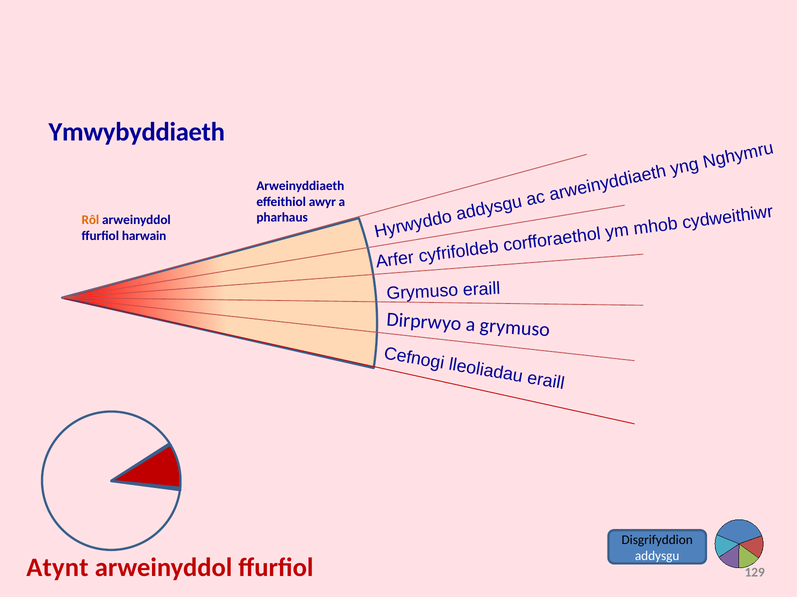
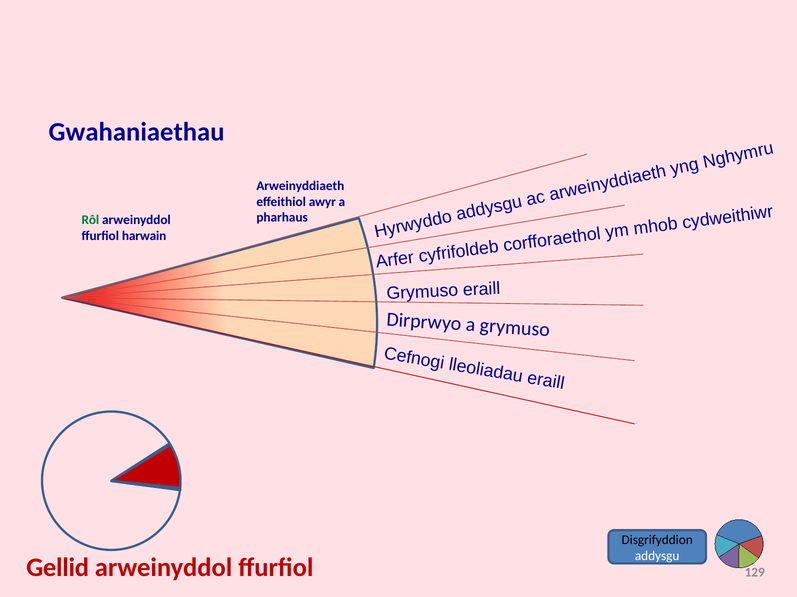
Ymwybyddiaeth: Ymwybyddiaeth -> Gwahaniaethau (137, 132)
Rôl colour: orange -> green (90, 220)
Atynt: Atynt -> Gellid (58, 568)
